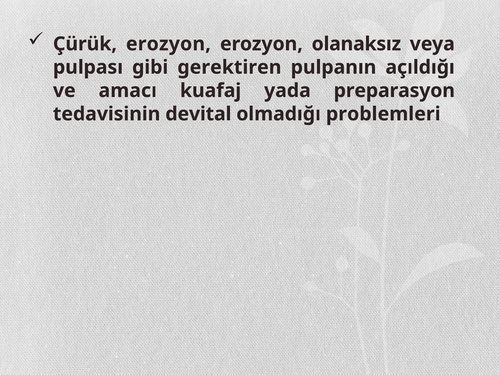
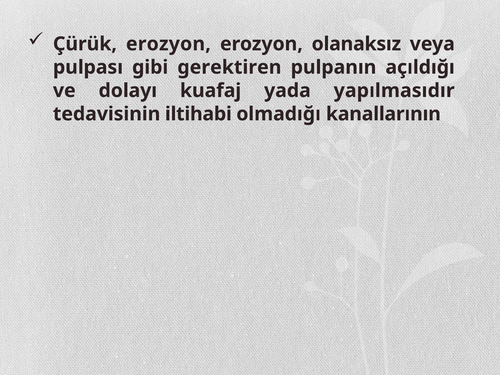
amacı: amacı -> dolayı (128, 91)
preparasyon: preparasyon -> yapılmasıdır (394, 91)
devital: devital -> iltihabi (198, 114)
problemleri: problemleri -> kanallarının (383, 114)
